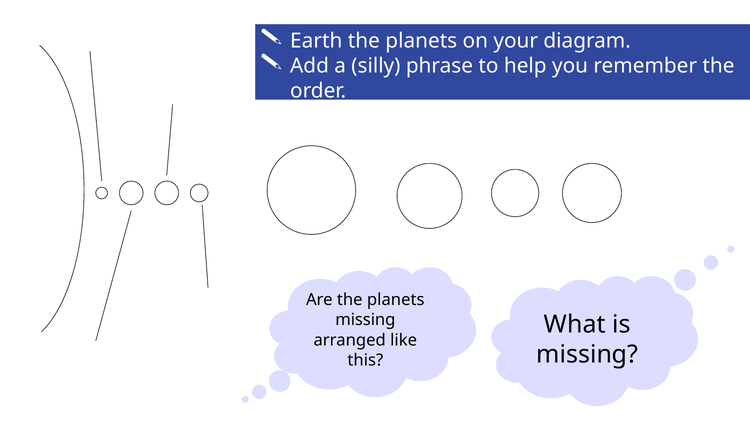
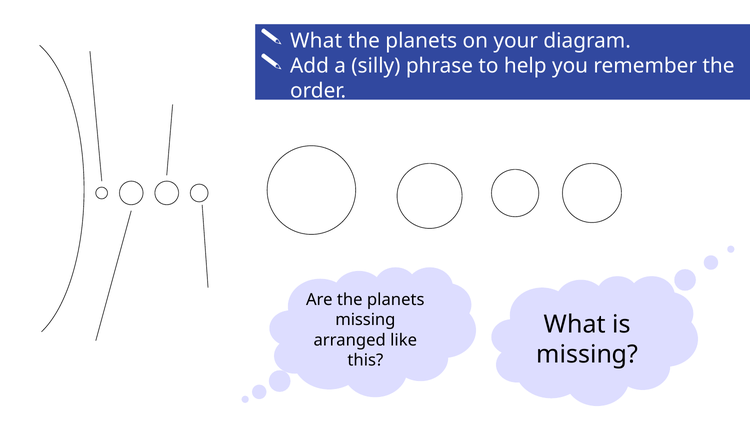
Earth: Earth -> What (316, 41)
